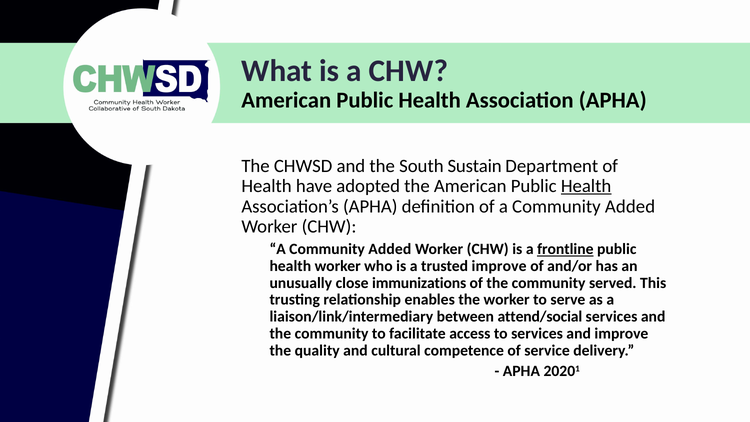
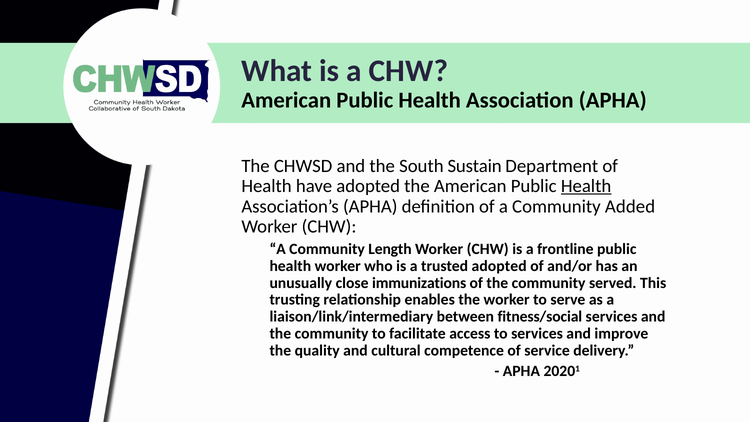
Added: Added -> Length (390, 249)
frontline underline: present -> none (565, 249)
trusted improve: improve -> adopted (499, 266)
attend/social: attend/social -> fitness/social (540, 317)
